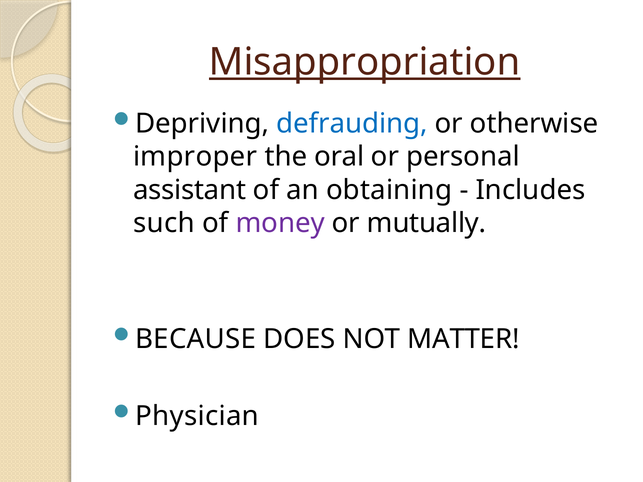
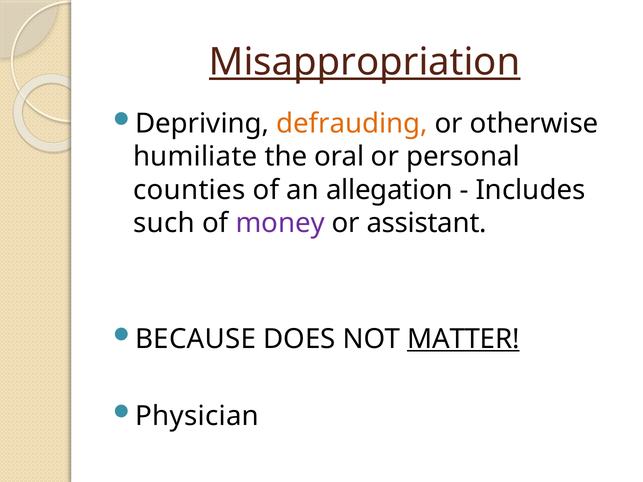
defrauding colour: blue -> orange (352, 124)
improper: improper -> humiliate (195, 157)
assistant: assistant -> counties (189, 190)
obtaining: obtaining -> allegation (389, 190)
mutually: mutually -> assistant (427, 223)
MATTER underline: none -> present (463, 339)
